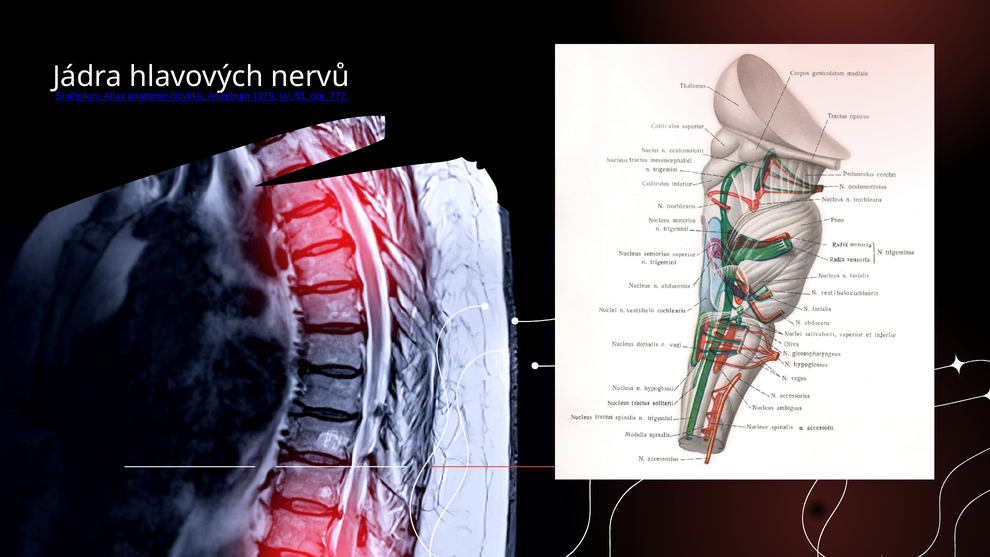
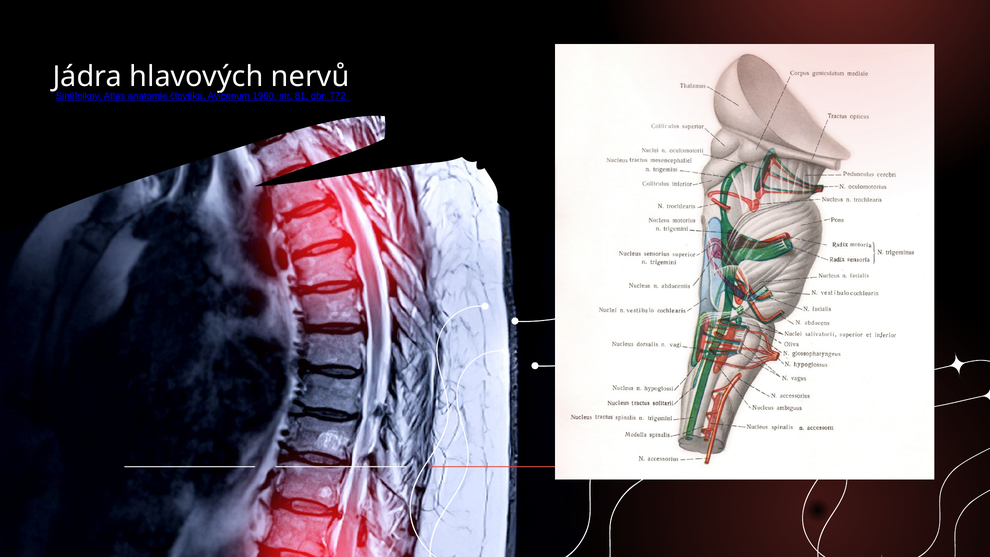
1979: 1979 -> 1980 (265, 96)
